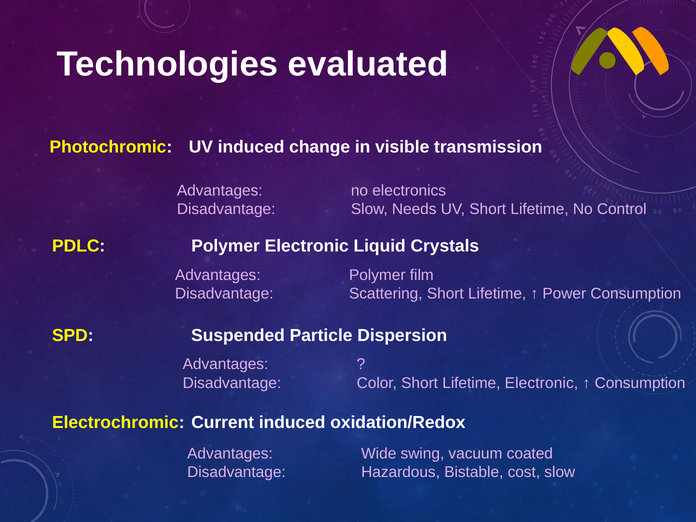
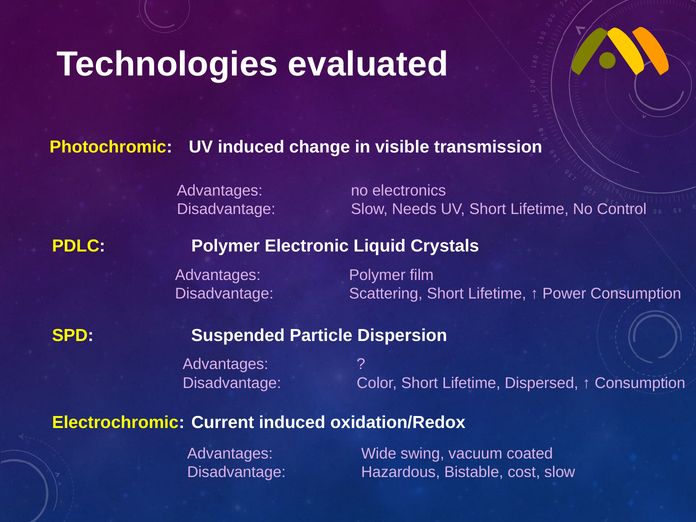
Lifetime Electronic: Electronic -> Dispersed (542, 383)
